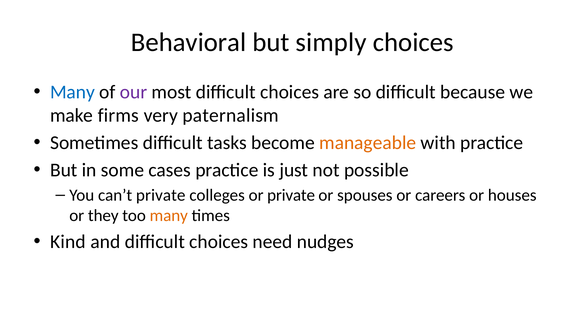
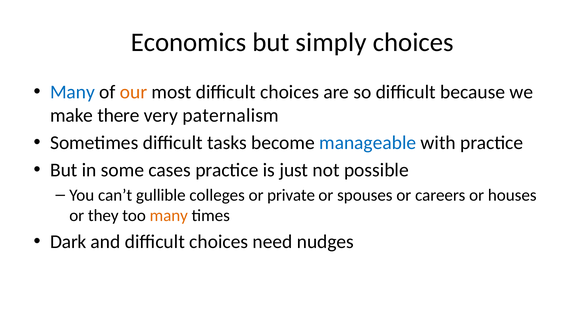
Behavioral: Behavioral -> Economics (189, 42)
our colour: purple -> orange (134, 92)
firms: firms -> there (118, 115)
manageable colour: orange -> blue (368, 143)
can’t private: private -> gullible (161, 195)
Kind: Kind -> Dark (68, 242)
